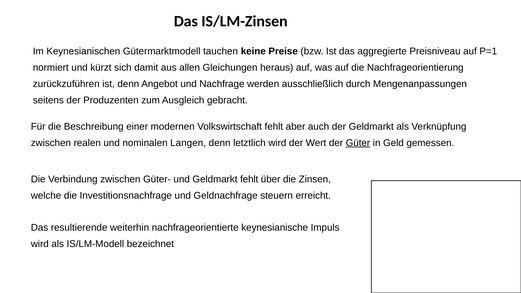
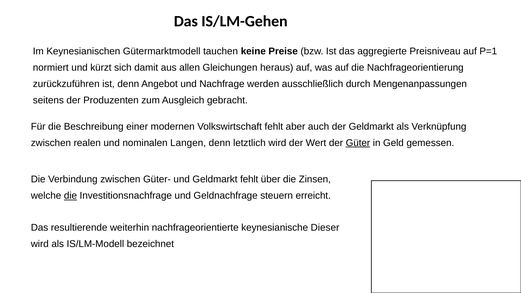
IS/LM-Zinsen: IS/LM-Zinsen -> IS/LM-Gehen (244, 21)
die underline: none -> present (70, 196)
Impuls: Impuls -> Dieser (325, 228)
